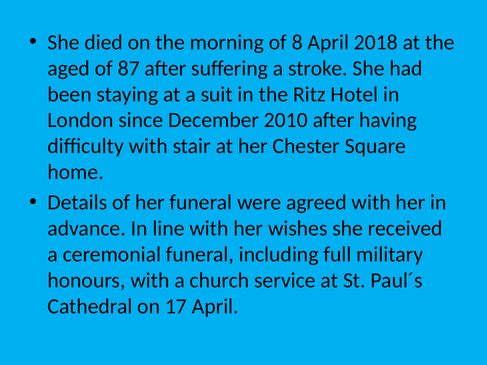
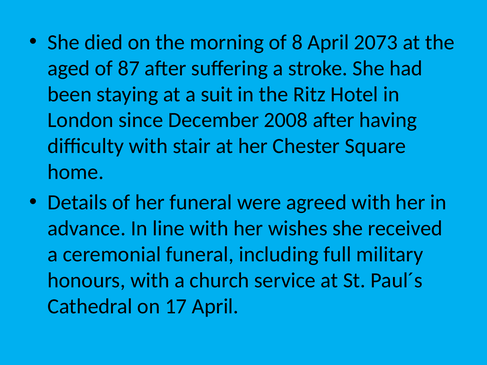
2018: 2018 -> 2073 (376, 42)
2010: 2010 -> 2008 (286, 120)
